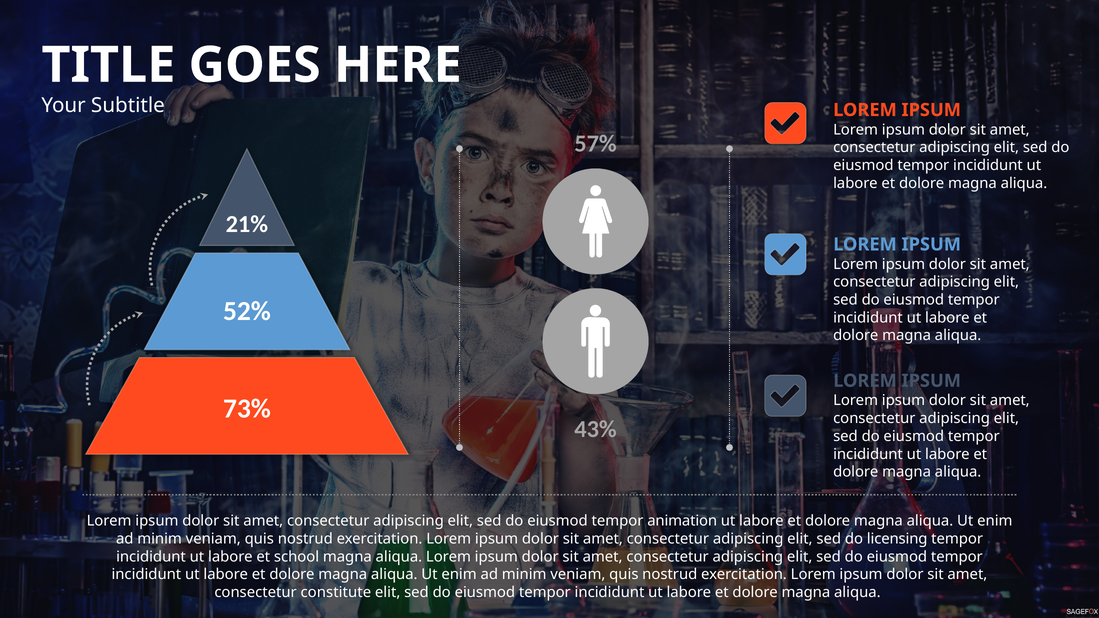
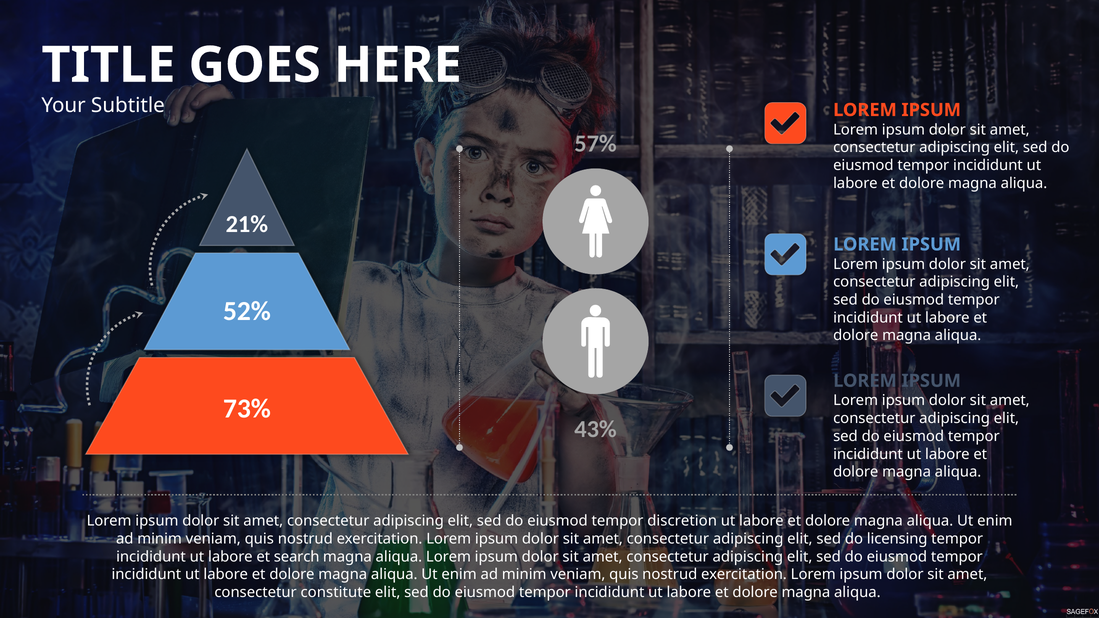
animation: animation -> discretion (682, 521)
school: school -> search (297, 557)
